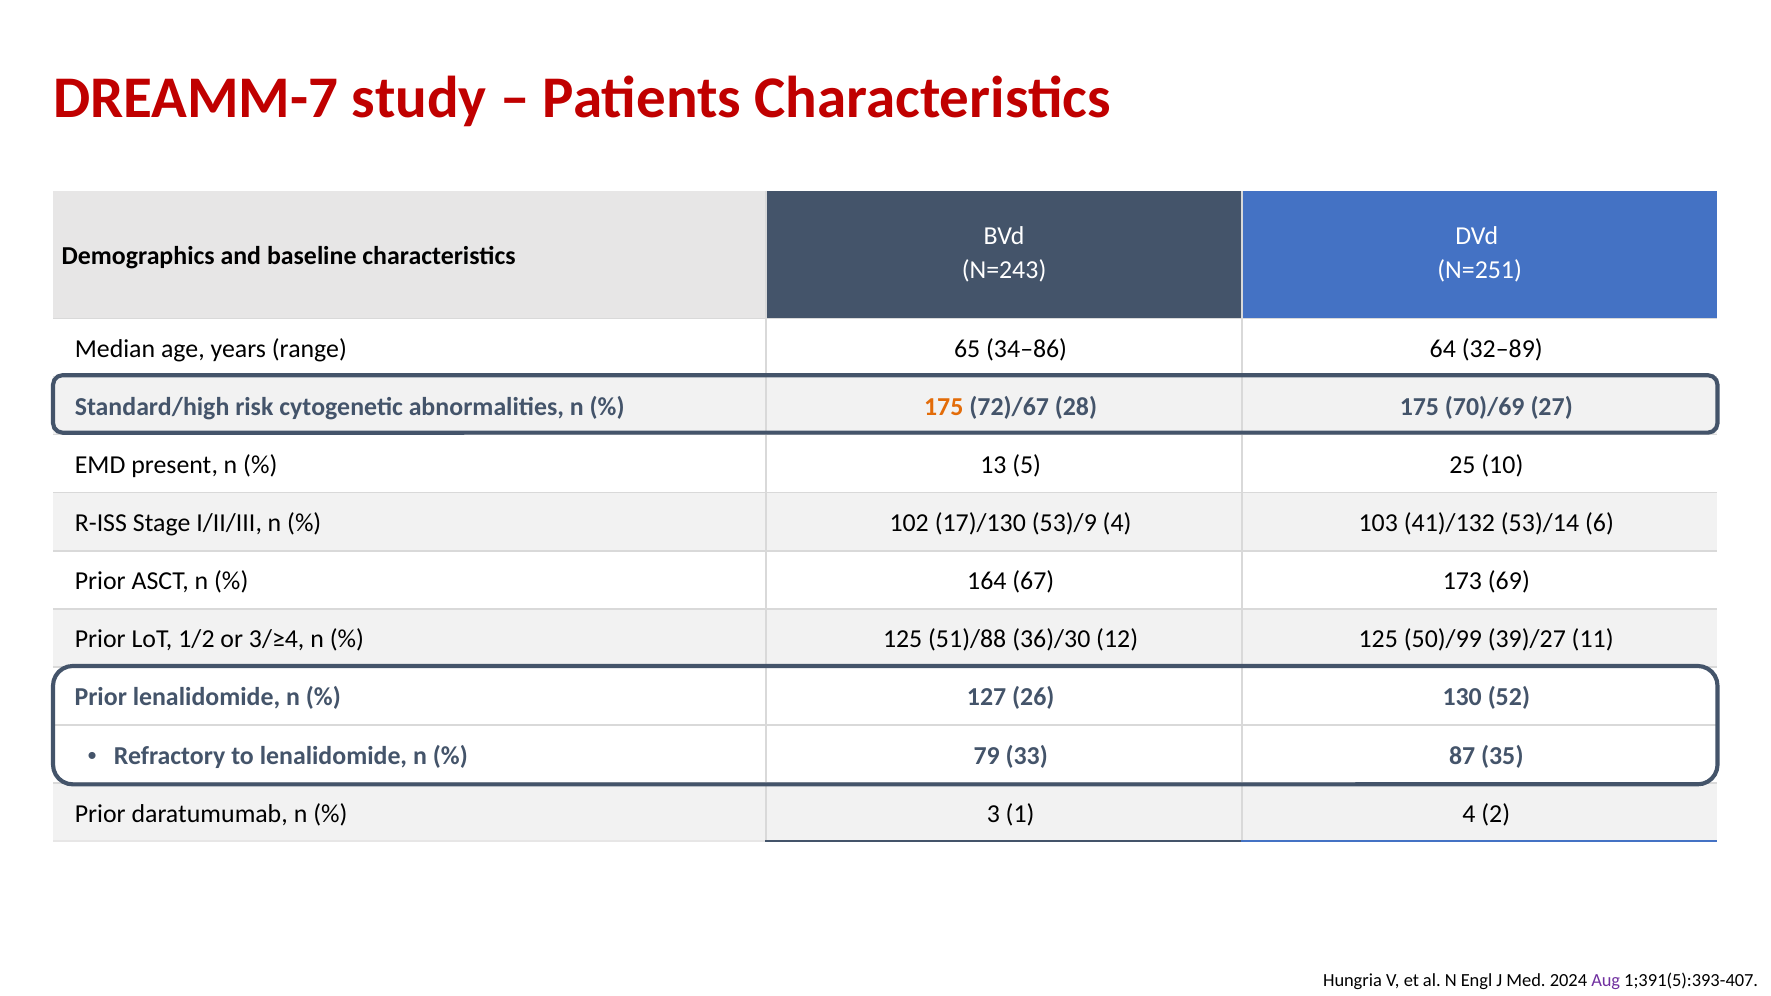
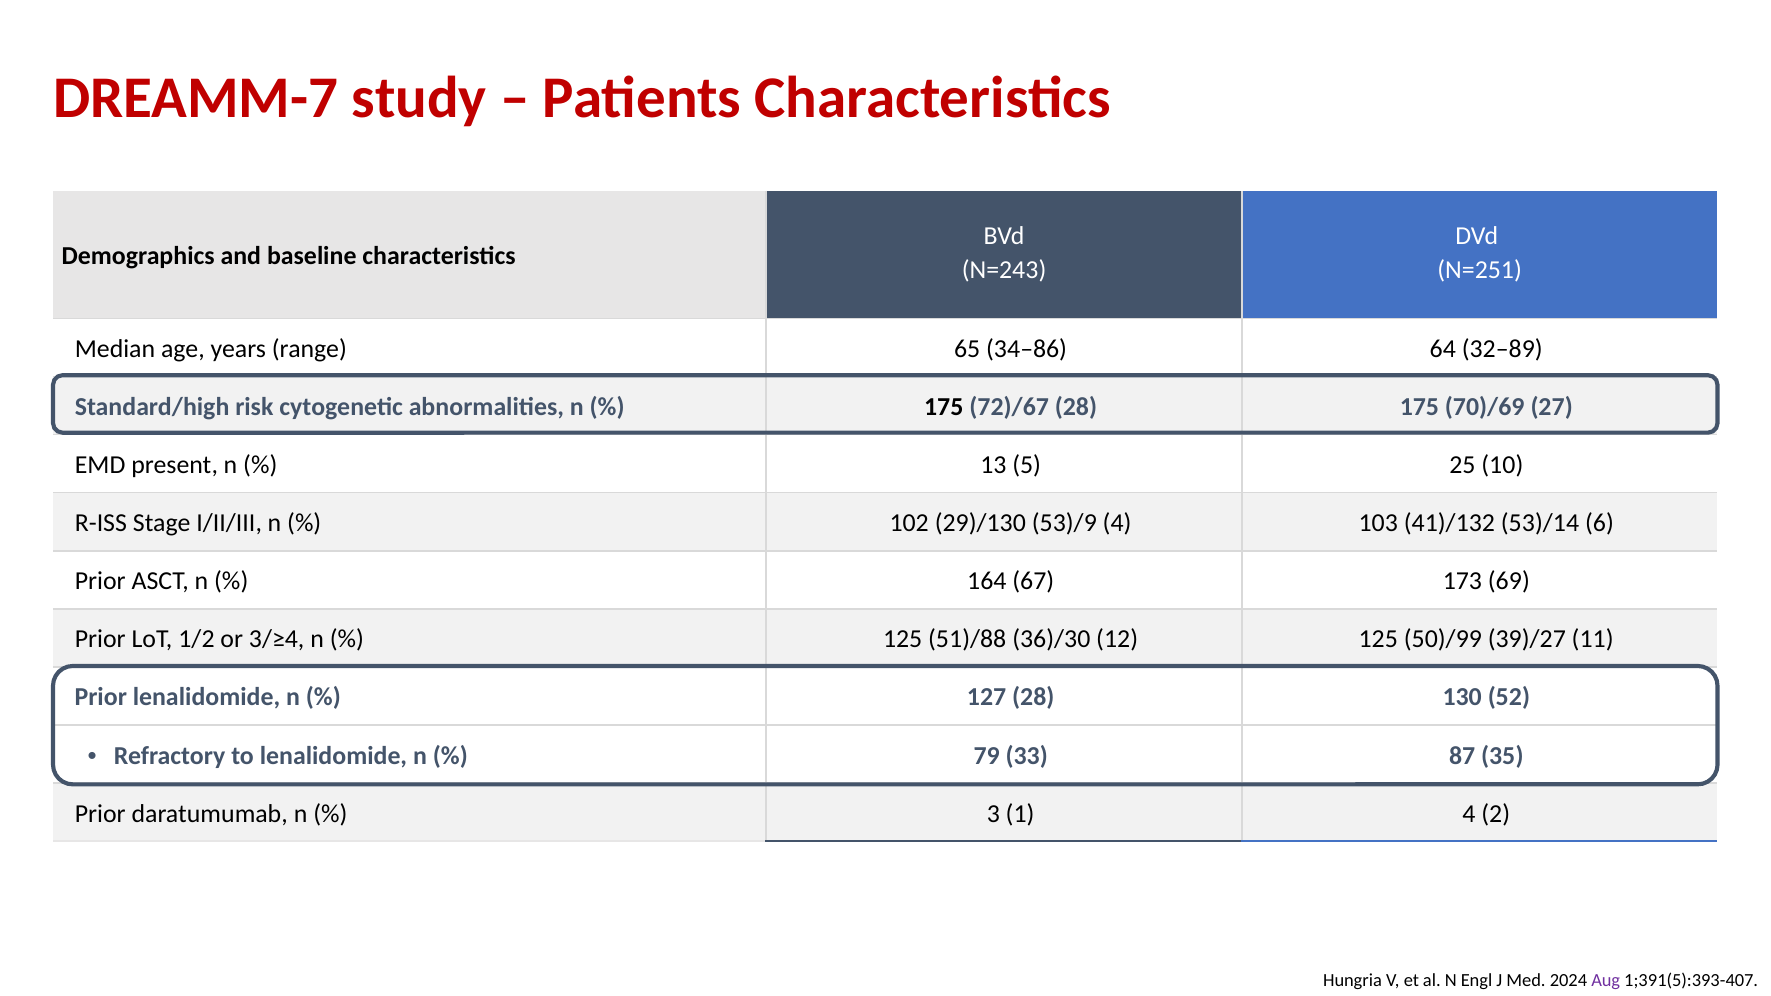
175 colour: orange -> black (944, 407)
17)/130: 17)/130 -> 29)/130 (980, 523)
127 26: 26 -> 28 (1033, 698)
